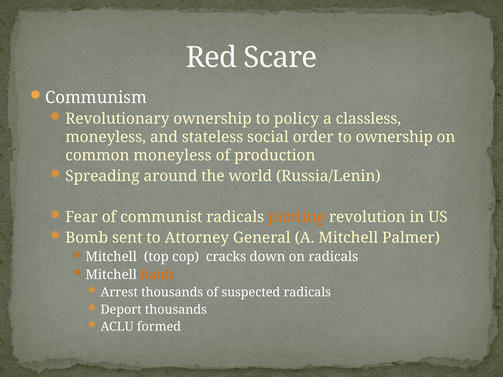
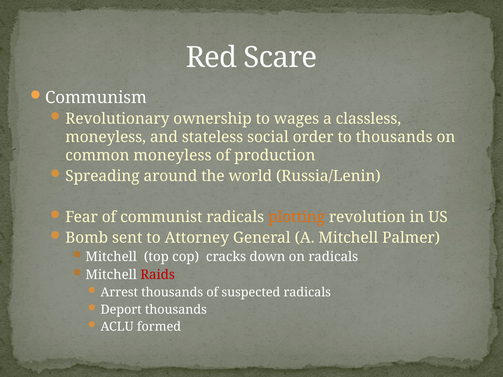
policy: policy -> wages (297, 119)
to ownership: ownership -> thousands (394, 137)
Raids colour: orange -> red (158, 275)
